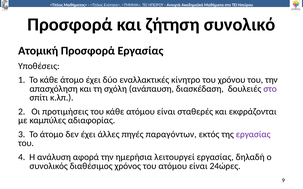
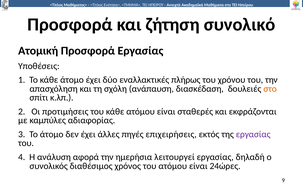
κίνητρο: κίνητρο -> πλήρως (186, 80)
στο colour: purple -> orange (270, 89)
παραγόντων: παραγόντων -> επιχειρήσεις (171, 135)
